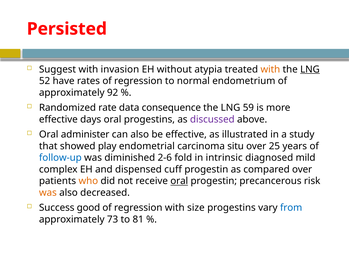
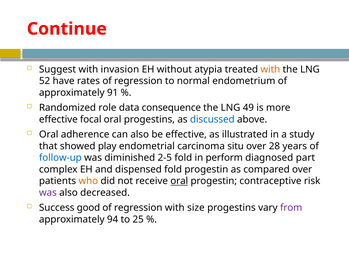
Persisted: Persisted -> Continue (67, 29)
LNG underline: present -> none (310, 69)
92: 92 -> 91 (113, 93)
rate: rate -> role (107, 108)
59: 59 -> 49 (248, 108)
days: days -> focal (91, 119)
discussed colour: purple -> blue (212, 119)
administer: administer -> adherence (85, 134)
25: 25 -> 28 (274, 146)
2-6: 2-6 -> 2-5 (165, 158)
intrinsic: intrinsic -> perform (224, 158)
mild: mild -> part (305, 158)
dispensed cuff: cuff -> fold (173, 169)
precancerous: precancerous -> contraceptive (270, 181)
was colour: orange -> purple (48, 192)
from colour: blue -> purple (291, 207)
73: 73 -> 94 (113, 219)
81: 81 -> 25 (138, 219)
